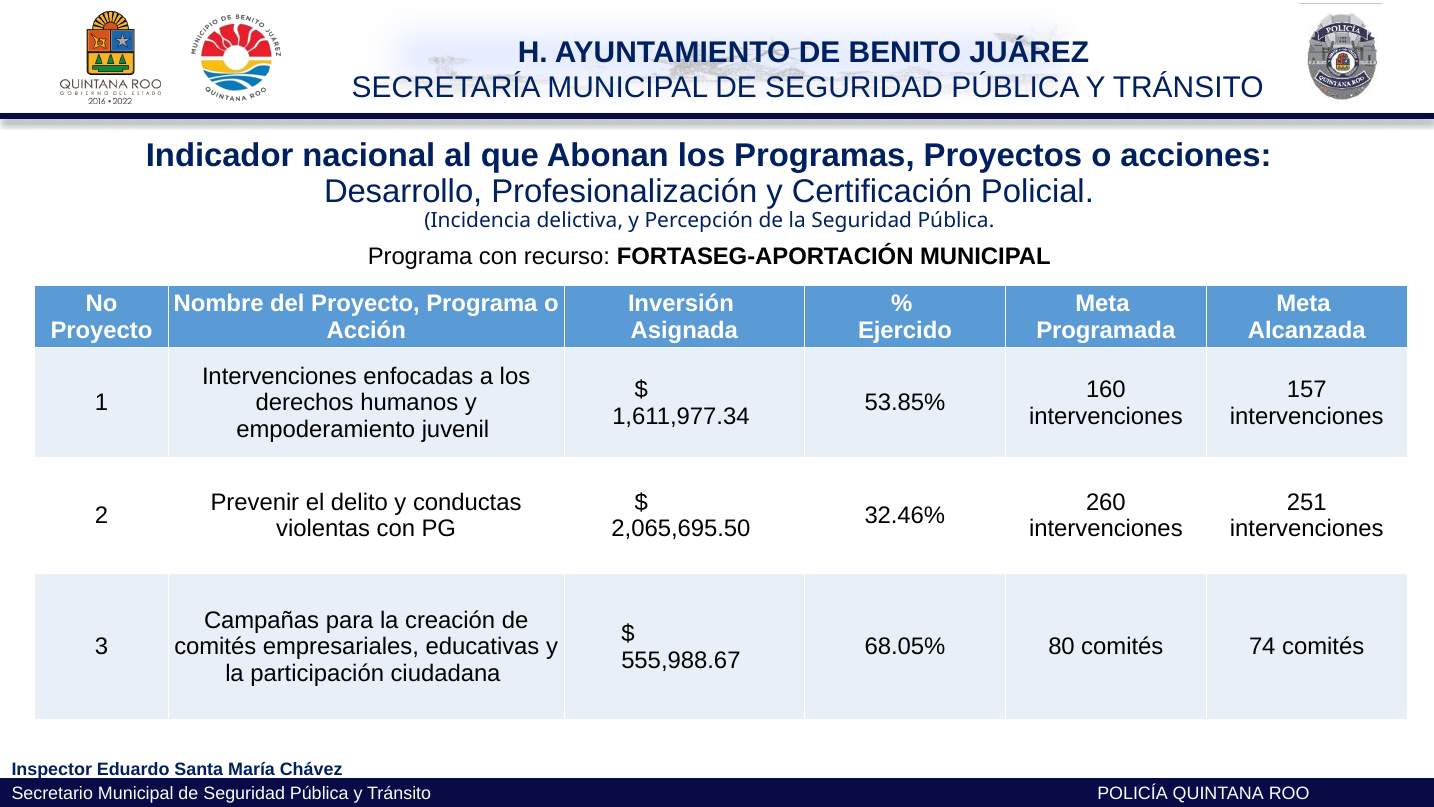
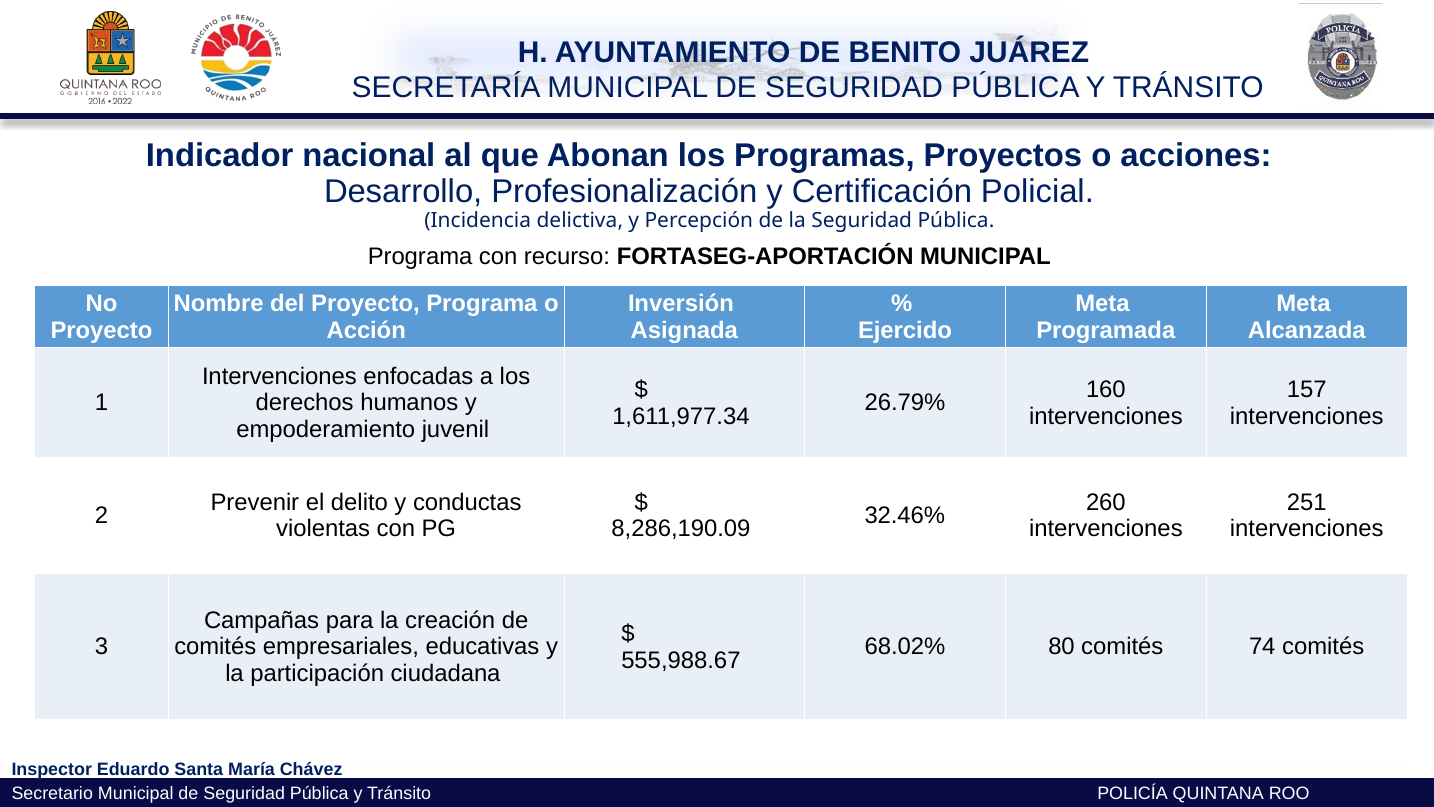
53.85%: 53.85% -> 26.79% (905, 403)
2,065,695.50: 2,065,695.50 -> 8,286,190.09 (681, 529)
68.05%: 68.05% -> 68.02% (905, 647)
